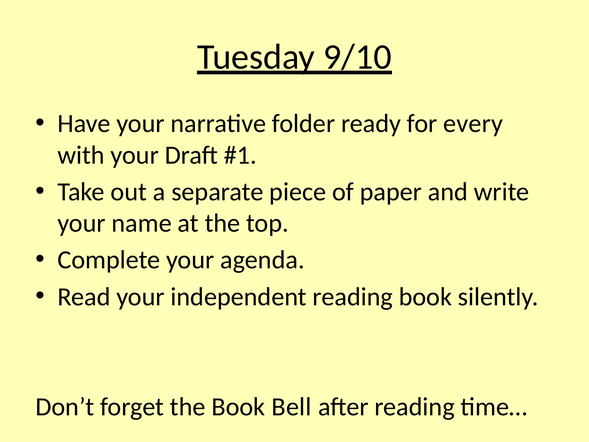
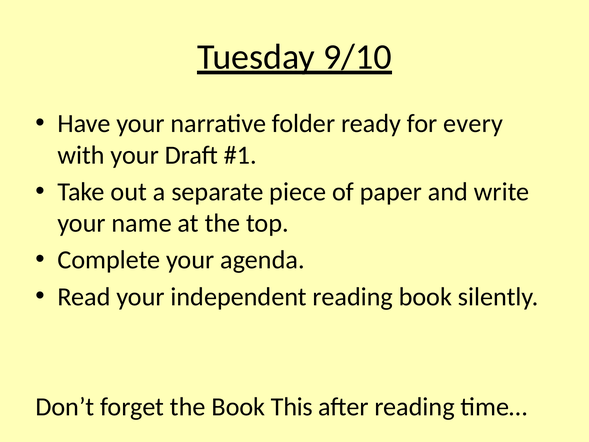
Bell: Bell -> This (292, 407)
